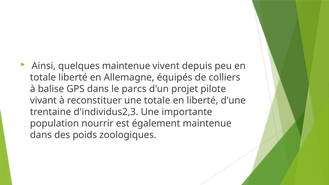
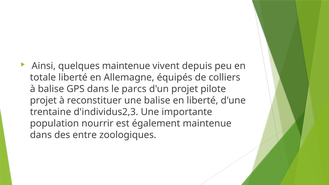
vivant: vivant -> projet (43, 101)
une totale: totale -> balise (157, 101)
poids: poids -> entre (85, 135)
